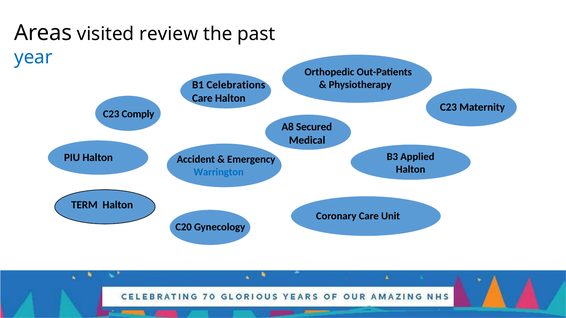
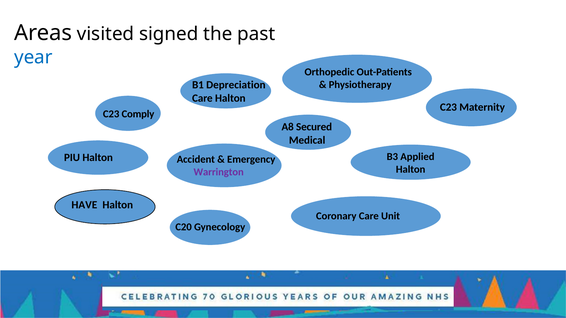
review: review -> signed (169, 34)
Celebrations: Celebrations -> Depreciation (236, 85)
Warrington colour: blue -> purple (219, 172)
TERM: TERM -> HAVE (84, 205)
